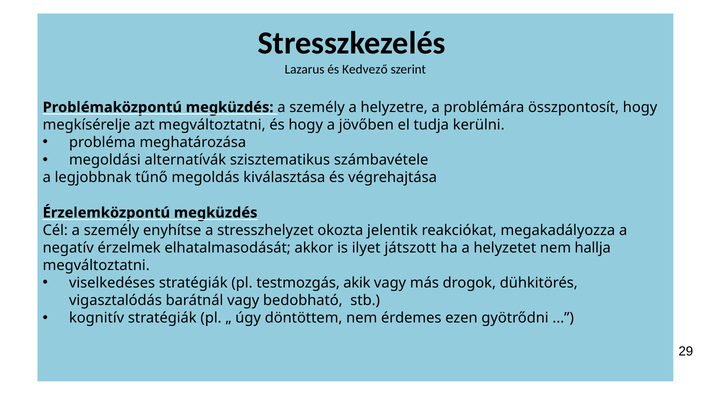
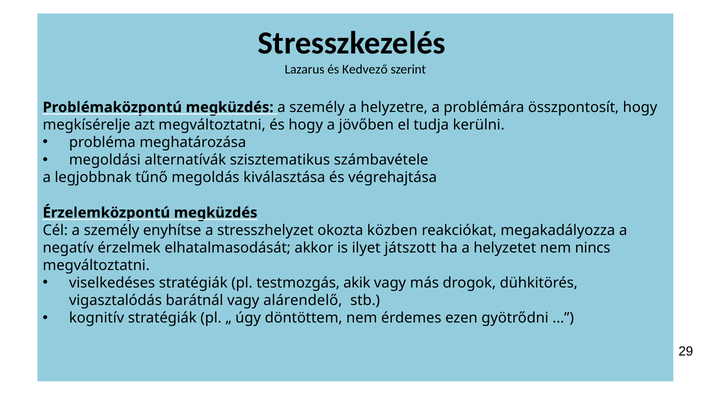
jelentik: jelentik -> közben (392, 231)
hallja: hallja -> nincs (593, 248)
bedobható: bedobható -> alárendelő (303, 301)
